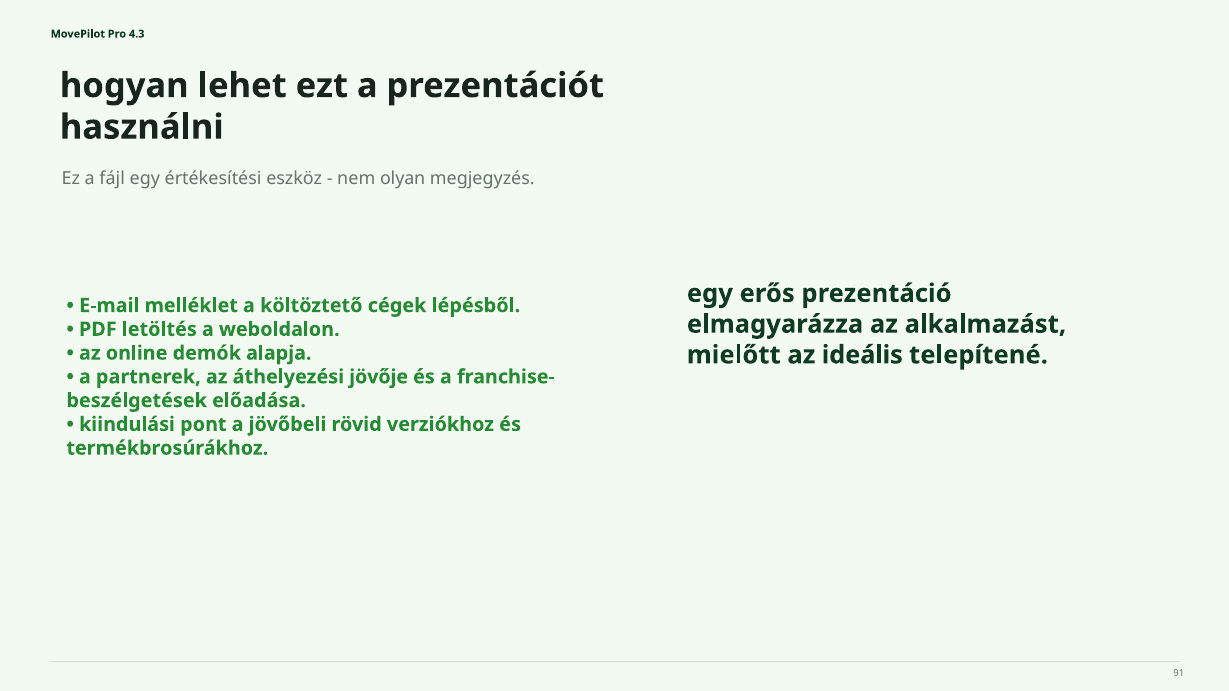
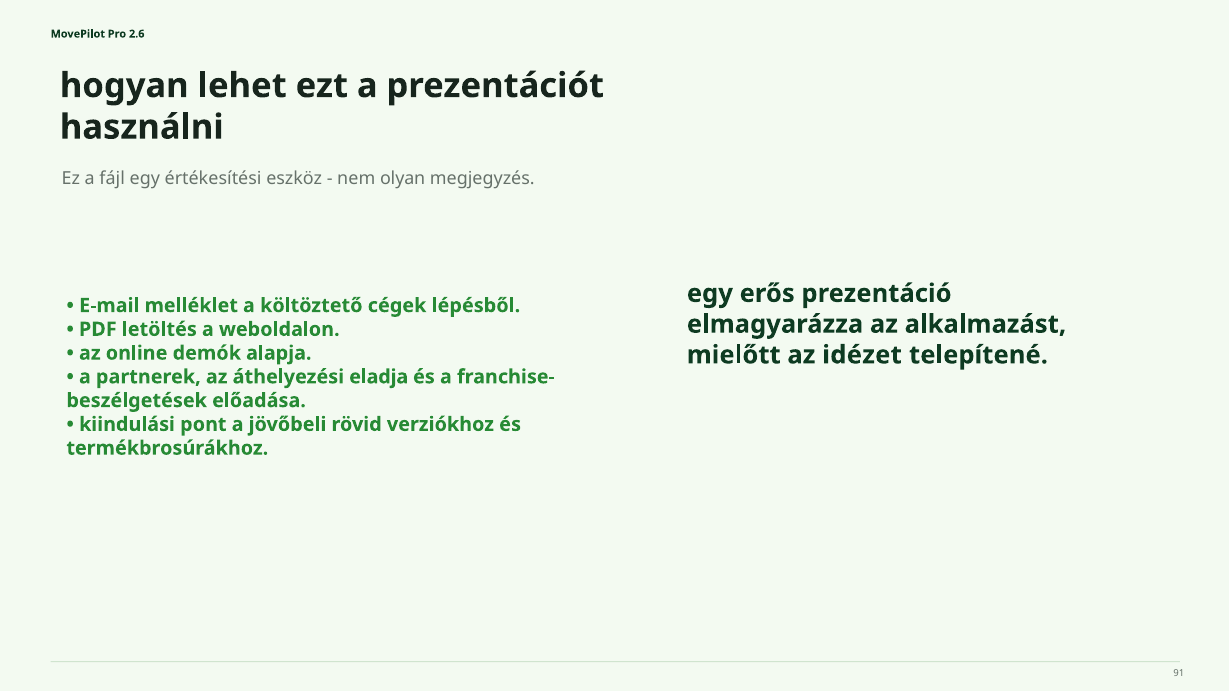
4.3: 4.3 -> 2.6 (137, 34)
ideális: ideális -> idézet (862, 355)
jövője: jövője -> eladja (379, 377)
